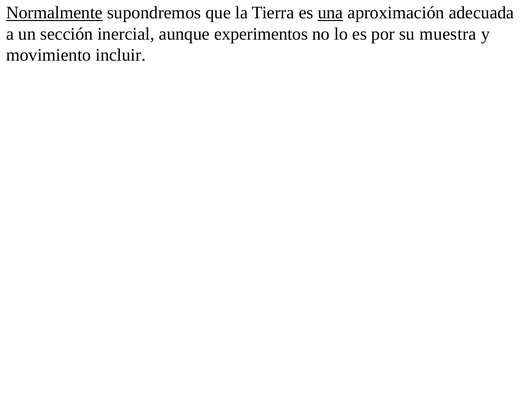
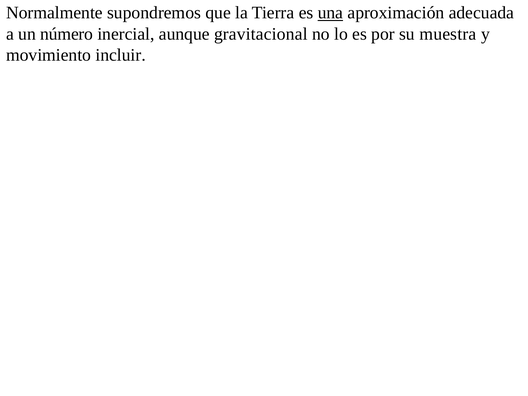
Normalmente underline: present -> none (54, 13)
sección: sección -> número (67, 34)
experimentos: experimentos -> gravitacional (261, 34)
